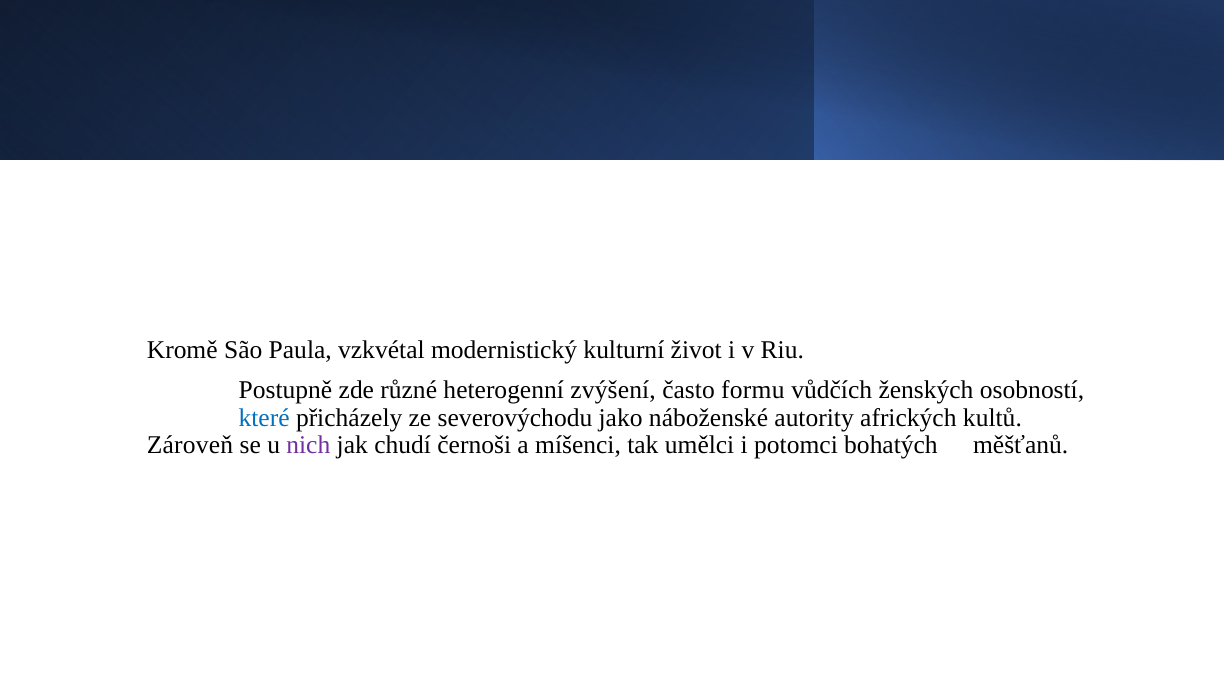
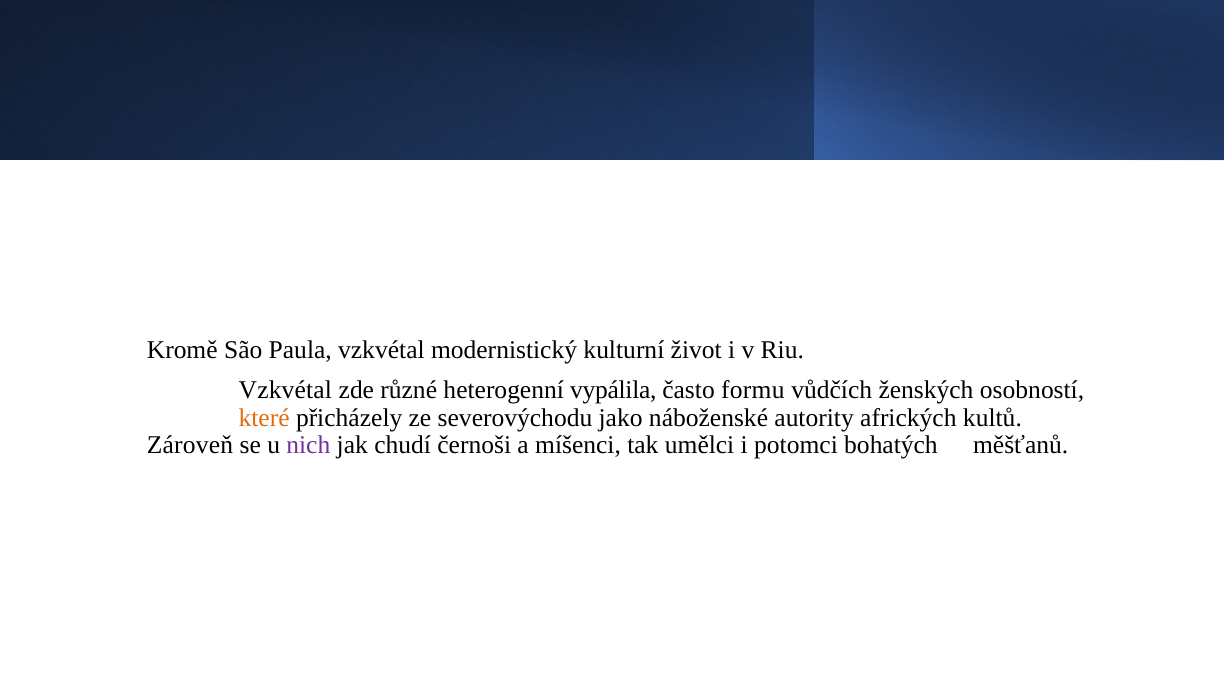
Postupně: Postupně -> Vzkvétal (285, 390)
zvýšení: zvýšení -> vypálila (613, 390)
které colour: blue -> orange (264, 417)
